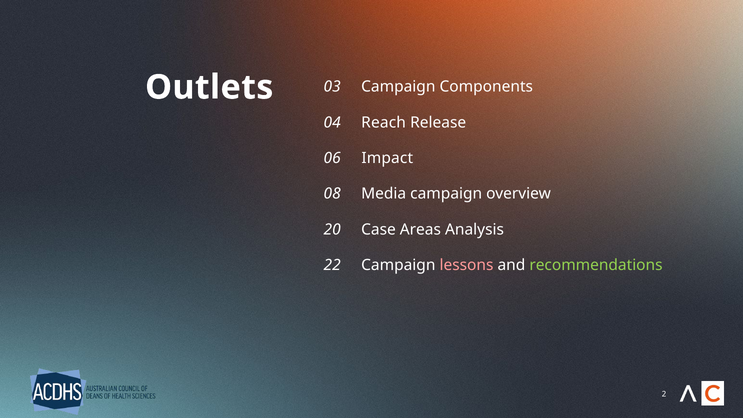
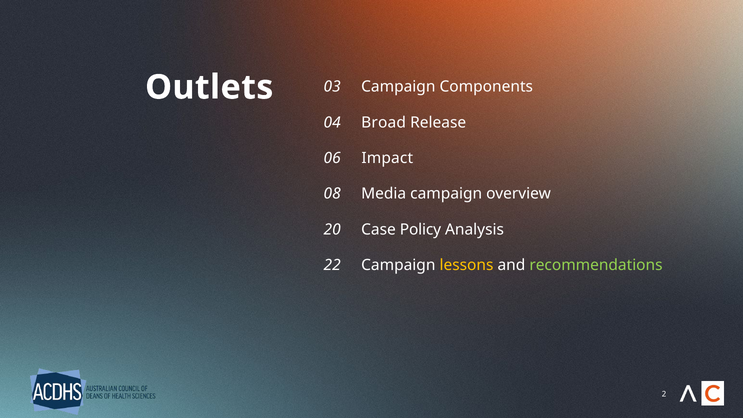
Reach: Reach -> Broad (384, 122)
Areas: Areas -> Policy (420, 229)
lessons colour: pink -> yellow (467, 265)
